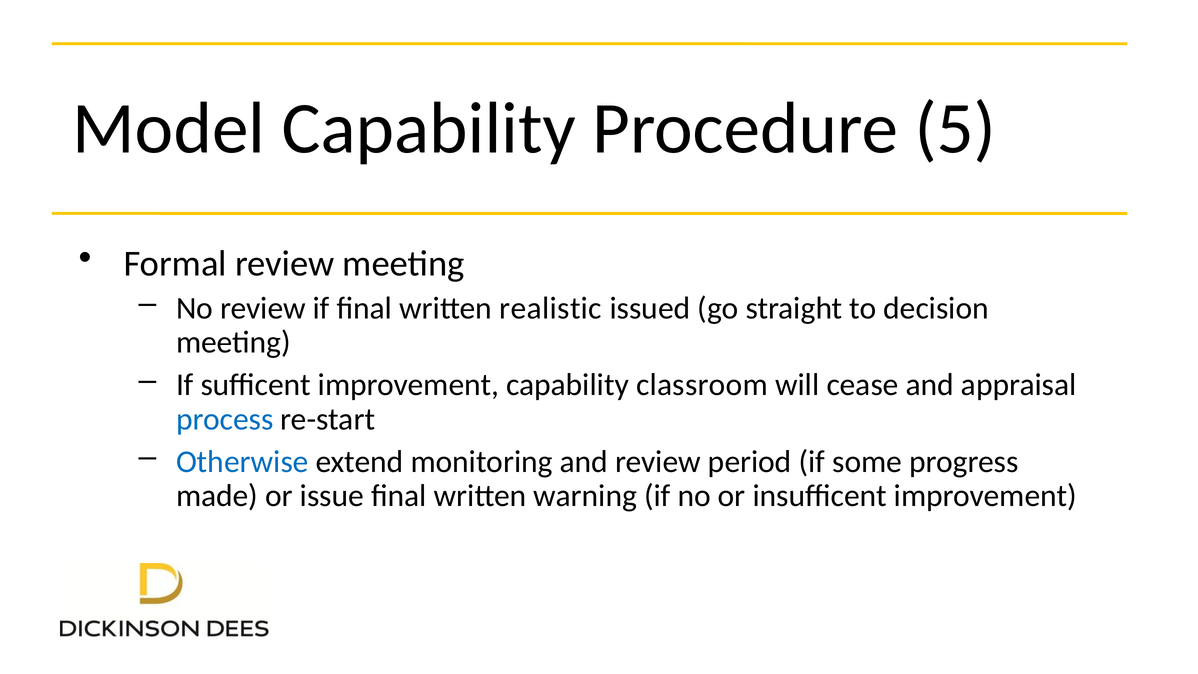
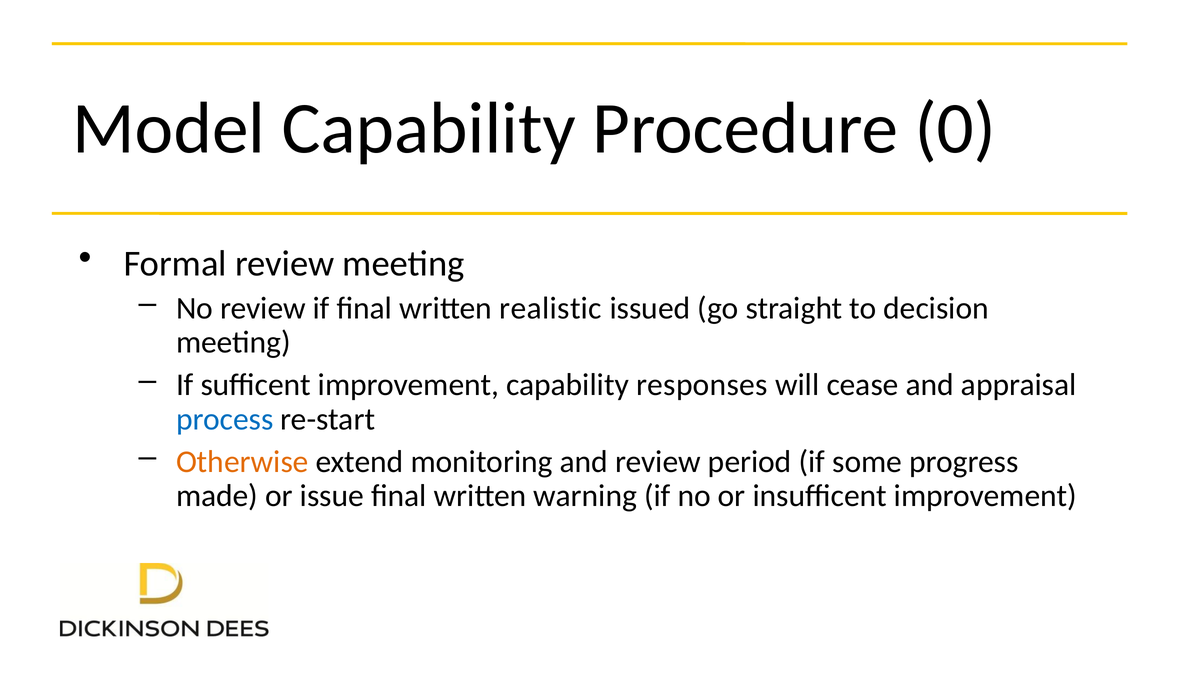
5: 5 -> 0 (955, 129)
classroom: classroom -> responses (702, 385)
Otherwise colour: blue -> orange (242, 462)
